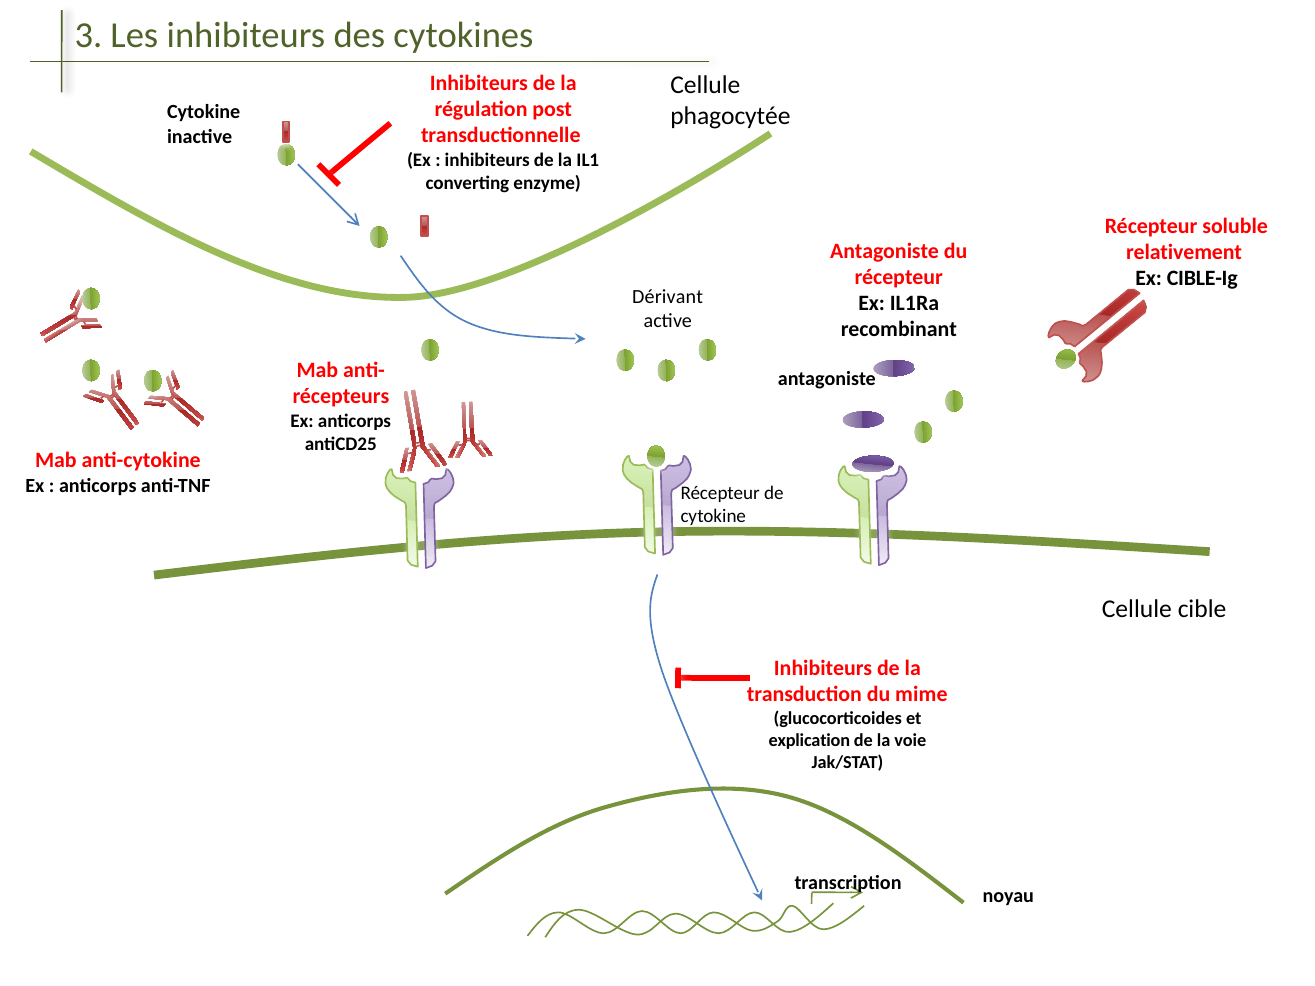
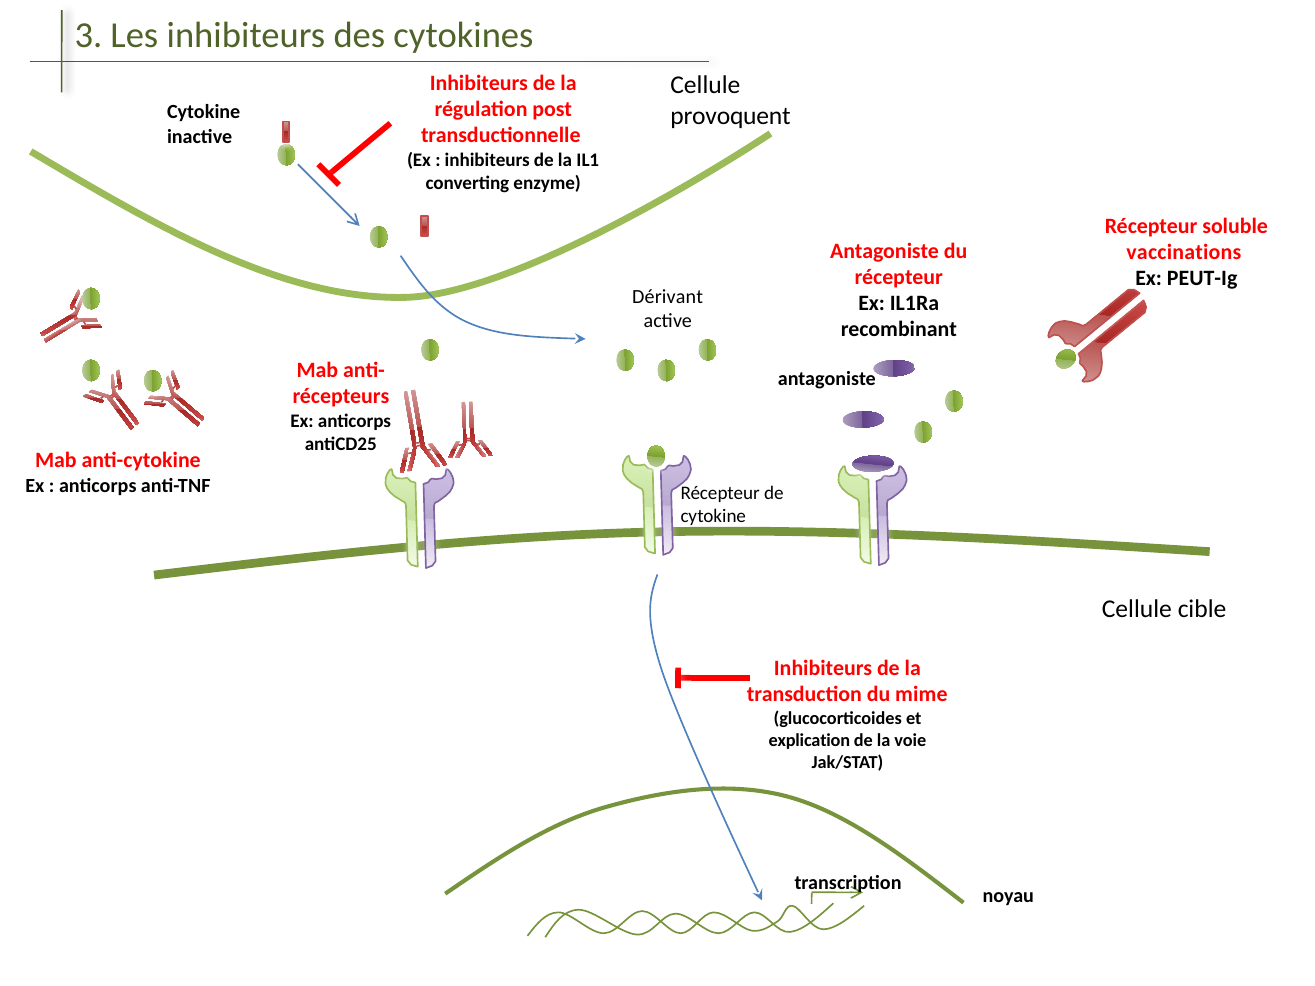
phagocytée: phagocytée -> provoquent (731, 116)
relativement: relativement -> vaccinations (1184, 252)
CIBLE-Ig: CIBLE-Ig -> PEUT-Ig (1202, 279)
